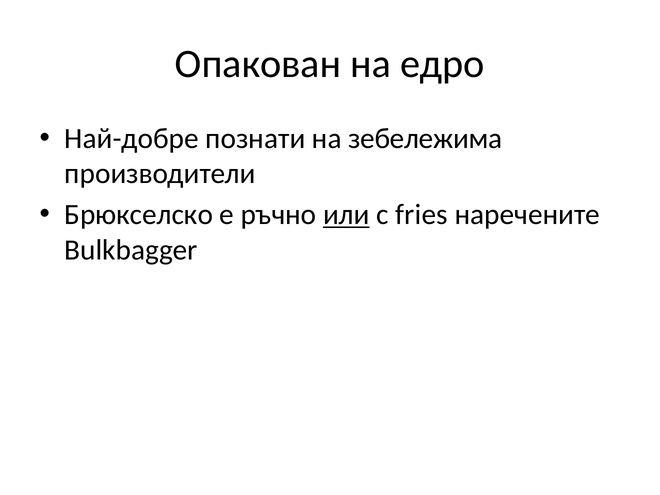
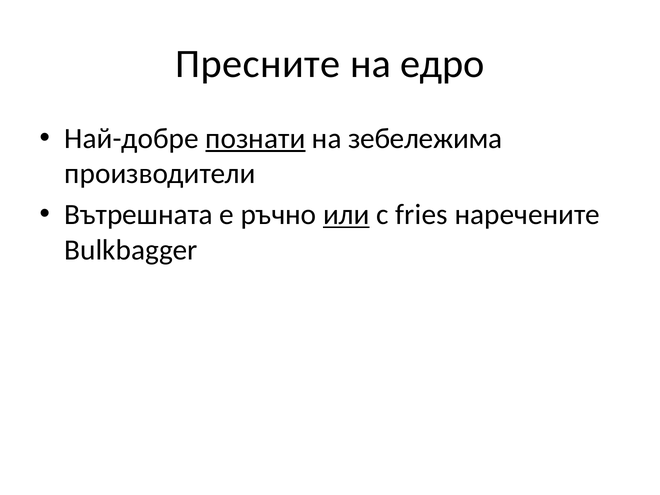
Опакован: Опакован -> Пресните (258, 64)
познати underline: none -> present (255, 138)
Брюкселско: Брюкселско -> Вътрешната (139, 215)
